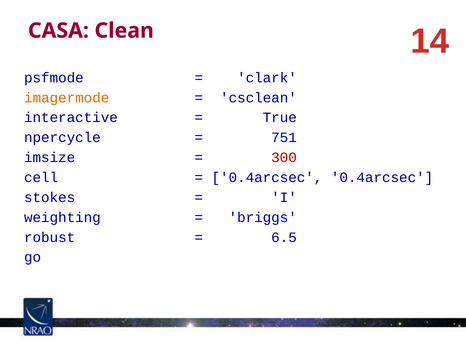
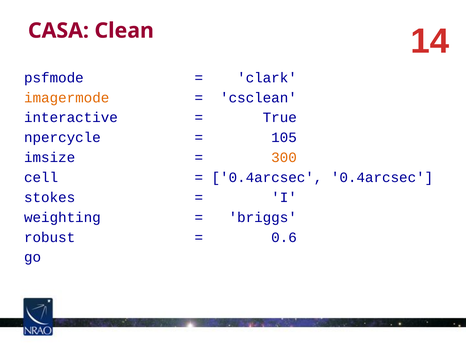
751: 751 -> 105 (284, 137)
300 colour: red -> orange (284, 157)
6.5: 6.5 -> 0.6 (284, 237)
